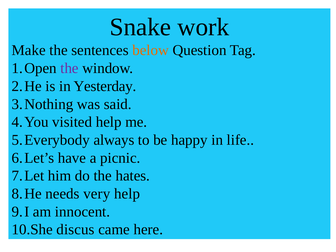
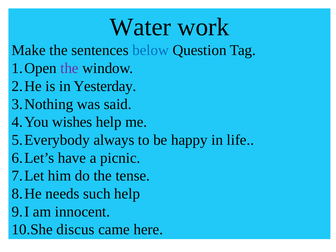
Snake: Snake -> Water (140, 27)
below colour: orange -> blue (151, 50)
visited: visited -> wishes (72, 122)
hates: hates -> tense (133, 176)
very: very -> such (97, 194)
